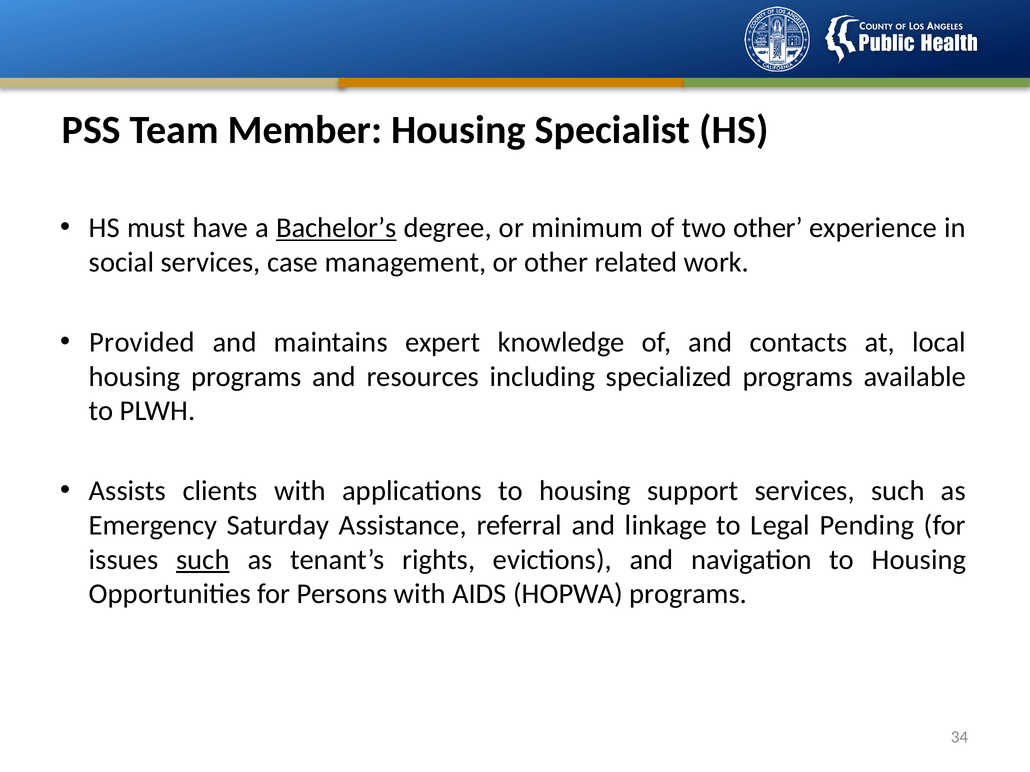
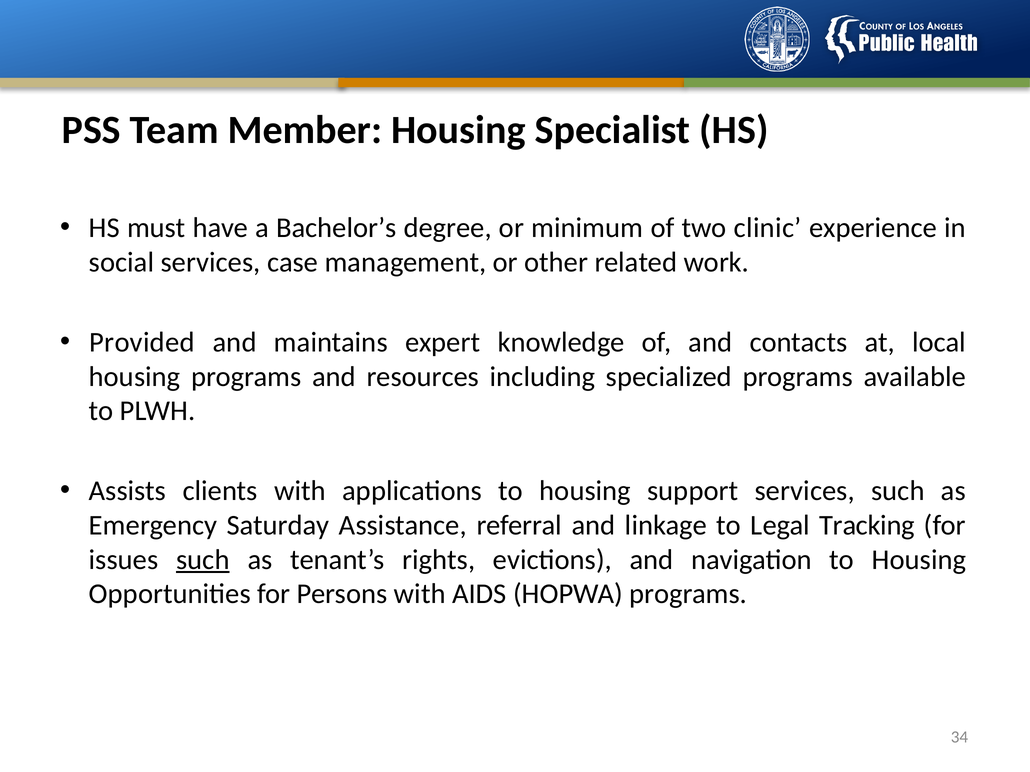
Bachelor’s underline: present -> none (336, 228)
two other: other -> clinic (768, 228)
Pending: Pending -> Tracking (867, 526)
